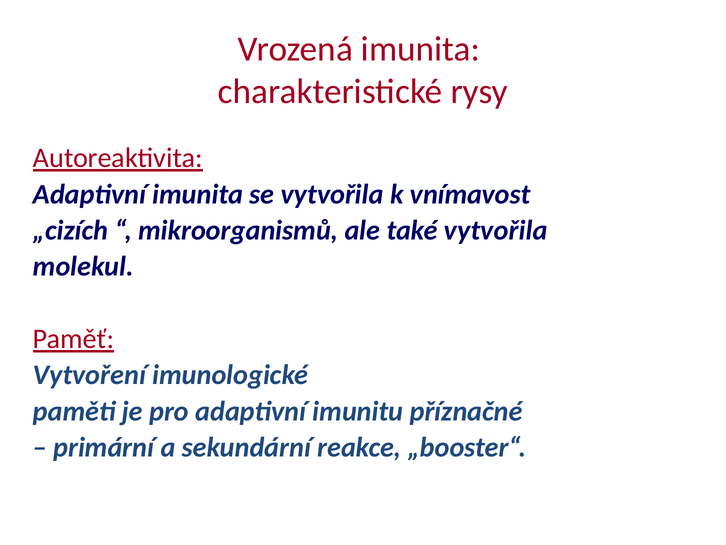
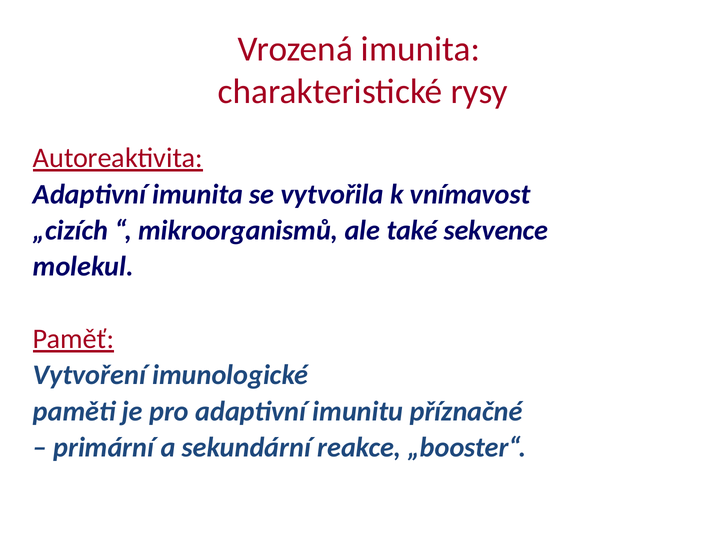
také vytvořila: vytvořila -> sekvence (496, 230)
